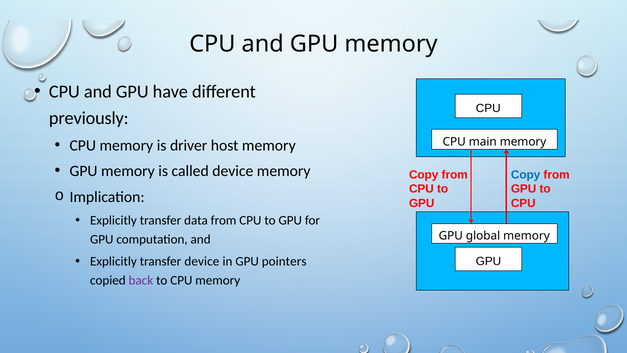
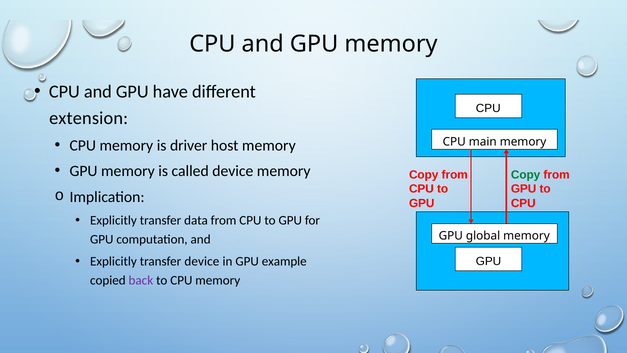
previously: previously -> extension (89, 118)
Copy colour: blue -> green (526, 175)
pointers: pointers -> example (284, 261)
